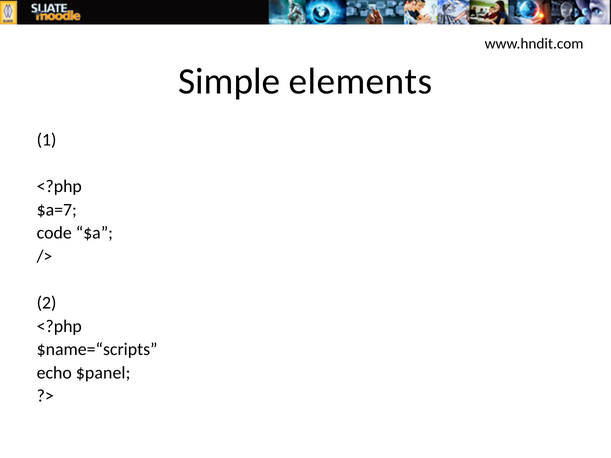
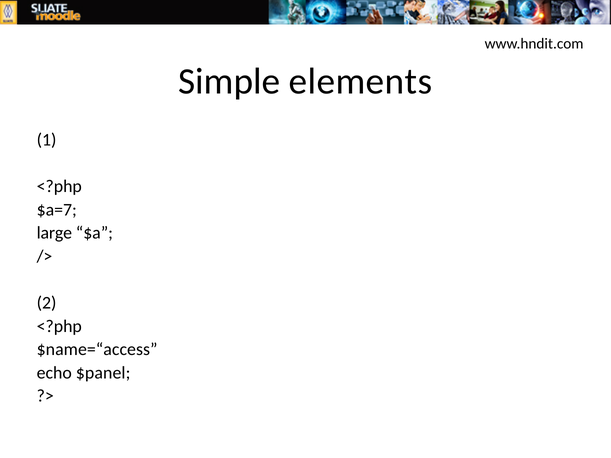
code: code -> large (54, 233)
$name=“scripts: $name=“scripts -> $name=“access (97, 350)
